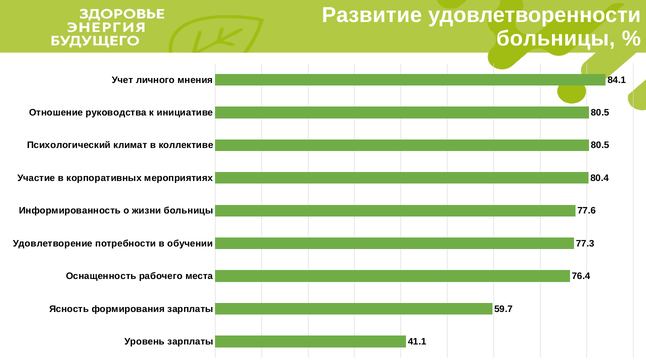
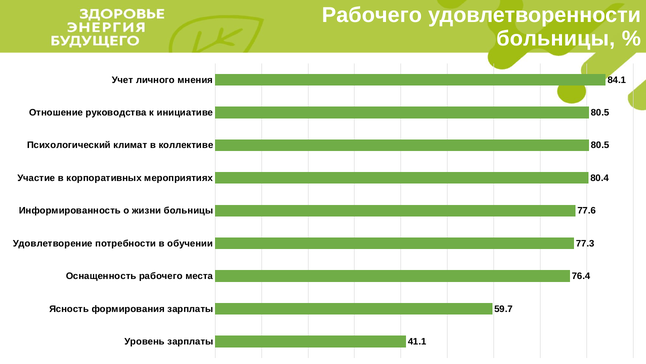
Развитие: Развитие -> Рабочего (372, 15)
